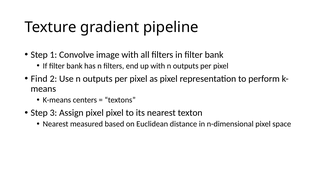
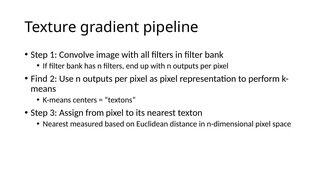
Assign pixel: pixel -> from (95, 113)
